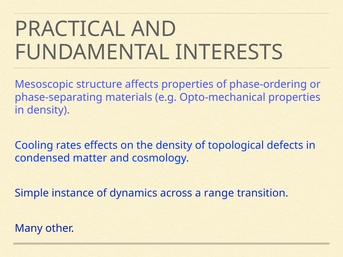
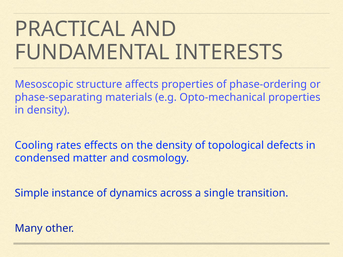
range: range -> single (219, 193)
